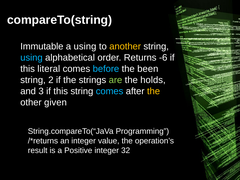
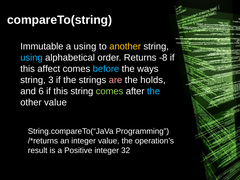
-6: -6 -> -8 (163, 58)
literal: literal -> affect (49, 69)
been: been -> ways (148, 69)
2: 2 -> 3 (51, 80)
are colour: light green -> pink (115, 80)
3: 3 -> 6 (41, 91)
comes colour: light blue -> light green (110, 91)
the colour: yellow -> light blue (154, 91)
other given: given -> value (55, 102)
